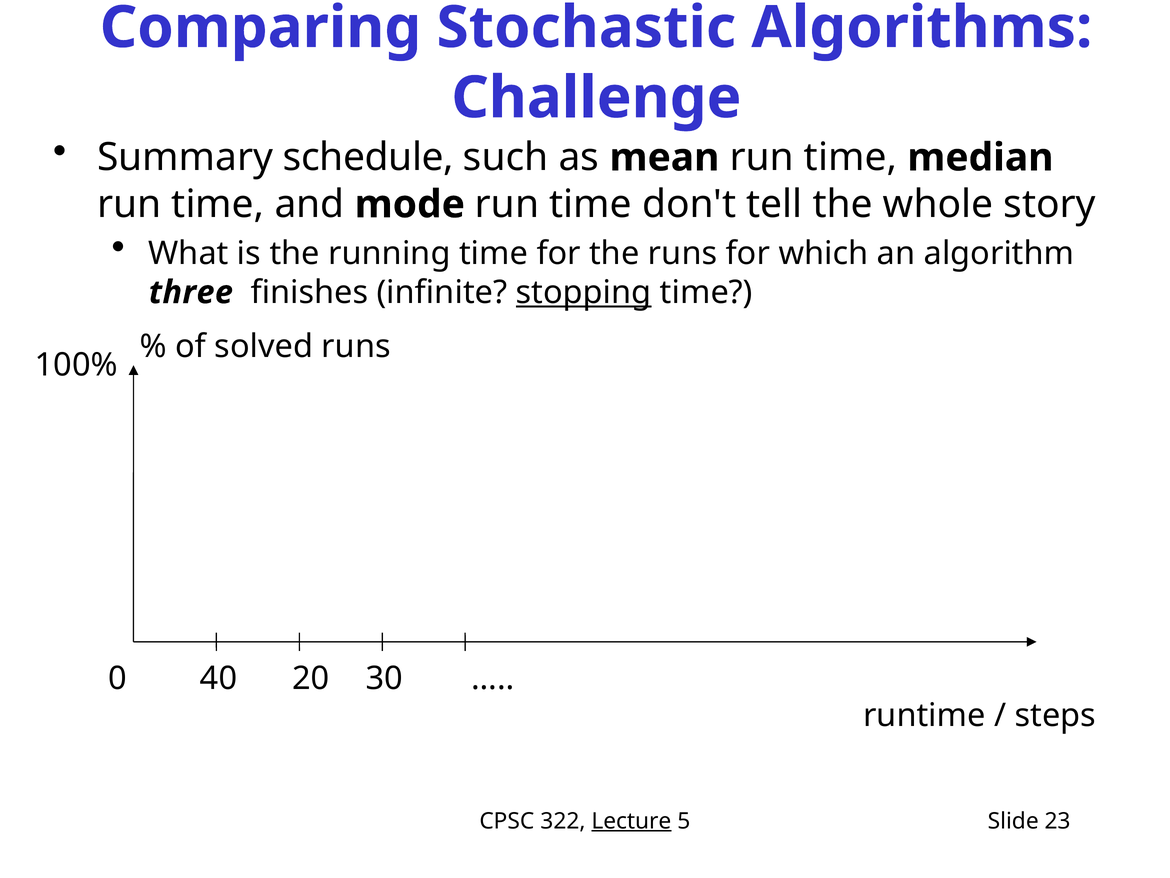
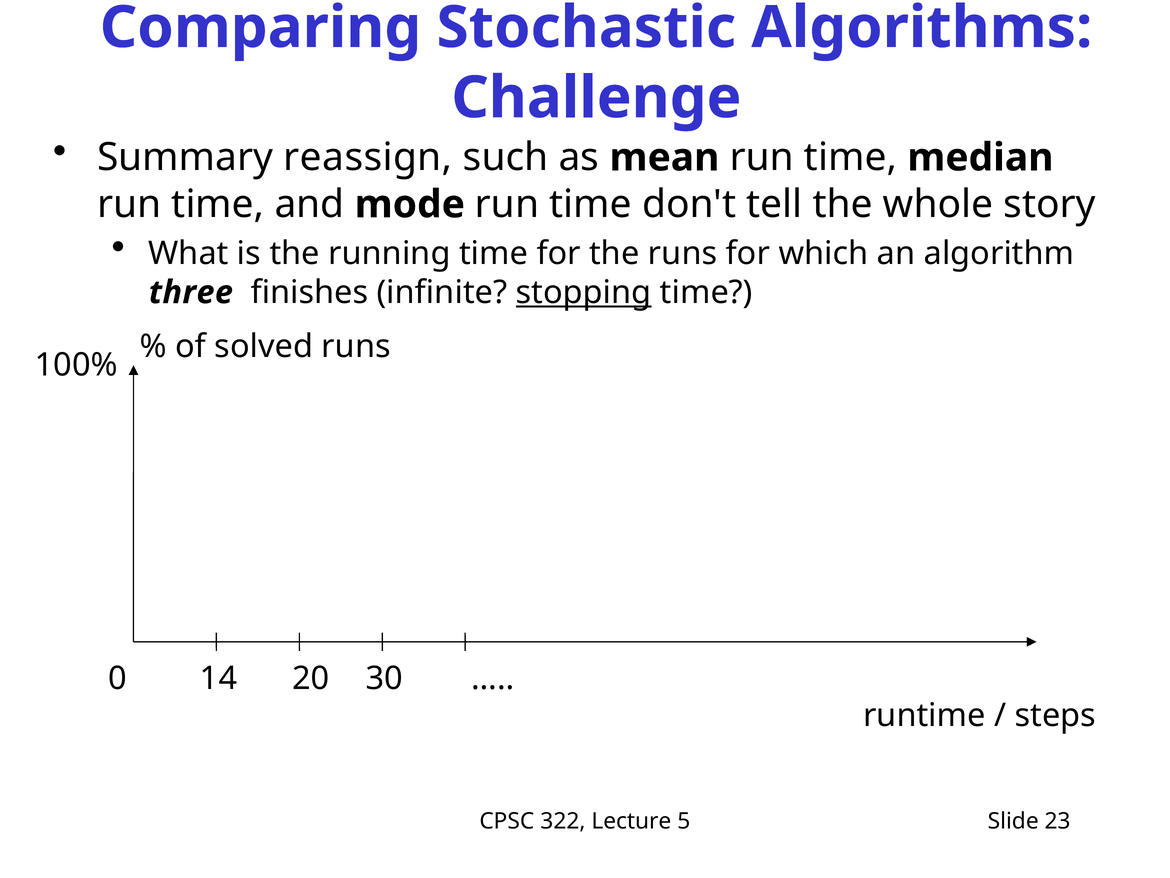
schedule: schedule -> reassign (368, 158)
40: 40 -> 14 (219, 678)
Lecture underline: present -> none (631, 821)
